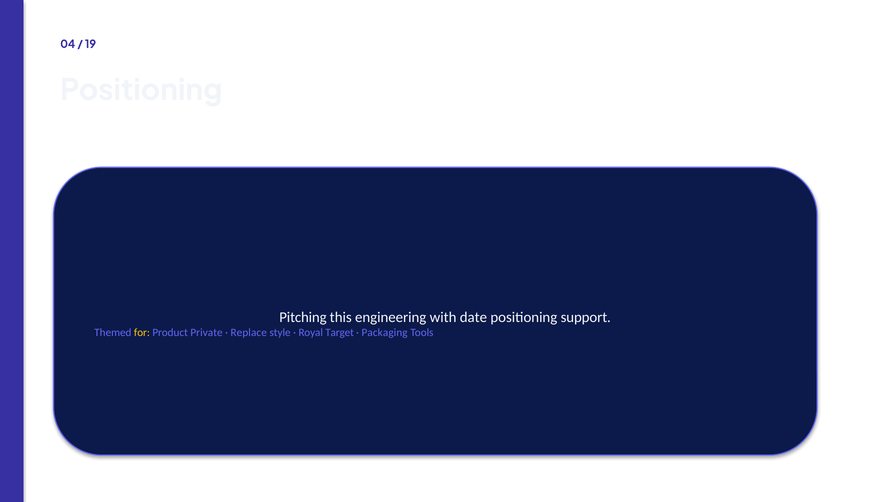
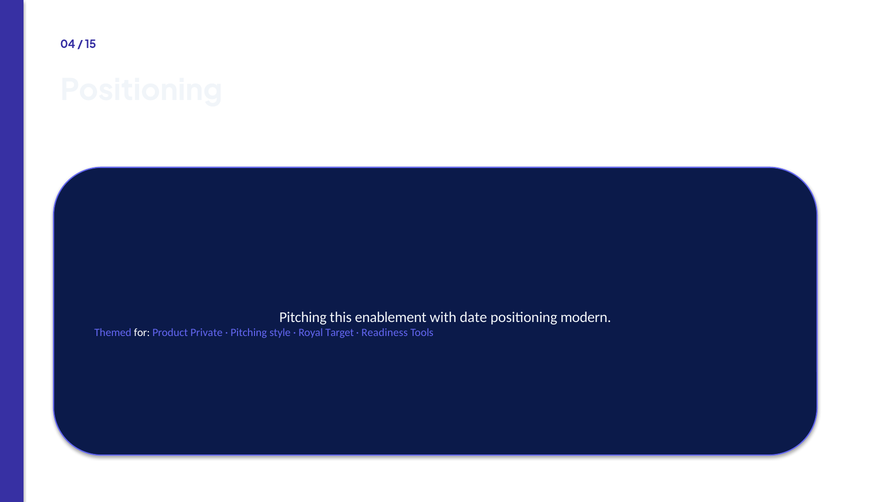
19: 19 -> 15 (90, 44)
engineering: engineering -> enablement (391, 317)
support: support -> modern (586, 317)
for colour: yellow -> white (142, 333)
Replace: Replace -> Pitching (249, 333)
Packaging: Packaging -> Readiness (385, 333)
